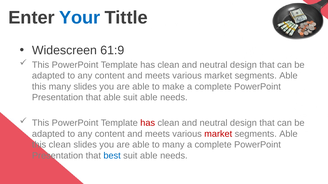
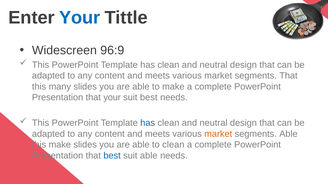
61:9: 61:9 -> 96:9 (112, 50)
Able: Able -> That (288, 76)
that able: able -> your (112, 98)
able: able -> best (149, 98)
has colour: red -> blue (148, 123)
market colour: red -> orange (218, 134)
this clean: clean -> make (60, 145)
to many: many -> clean (173, 145)
